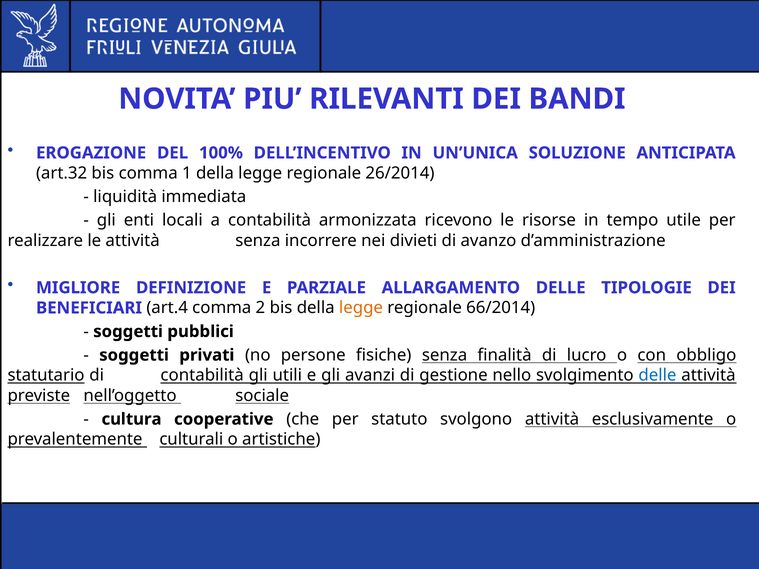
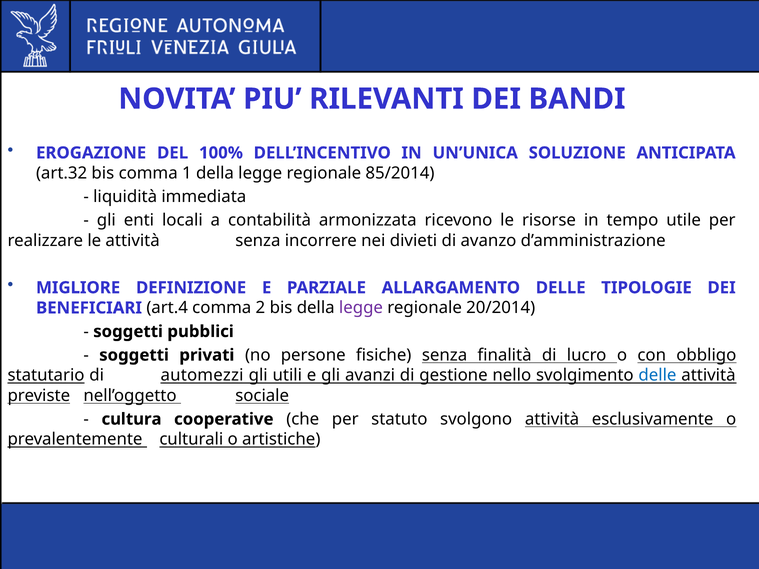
26/2014: 26/2014 -> 85/2014 (400, 173)
legge colour: orange -> purple (361, 308)
66/2014: 66/2014 -> 20/2014 (501, 308)
di contabilità: contabilità -> automezzi (202, 375)
